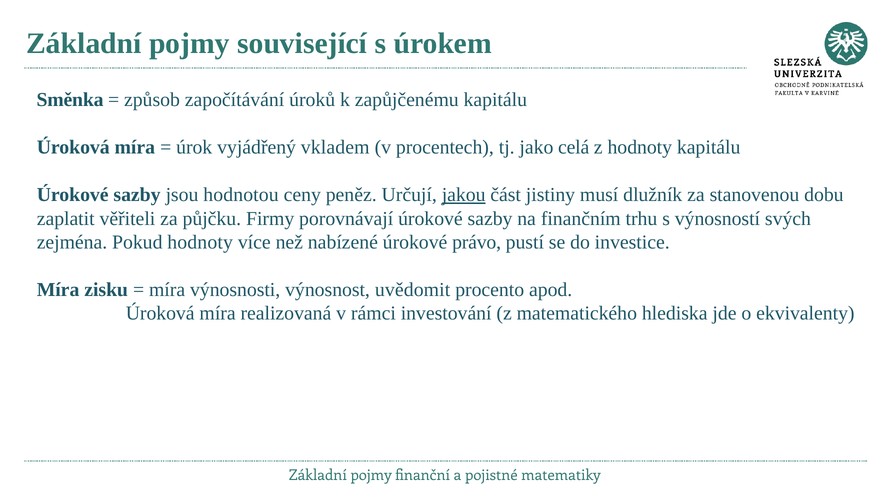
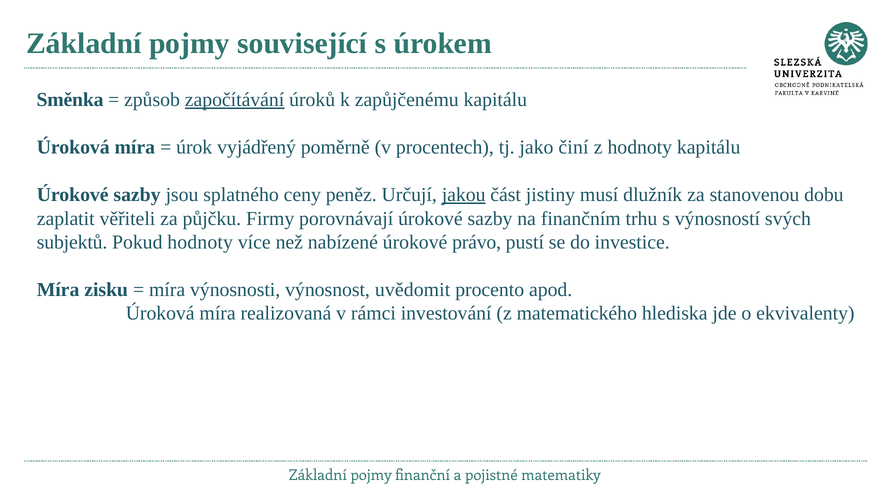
započítávání underline: none -> present (235, 100)
vkladem: vkladem -> poměrně (335, 147)
celá: celá -> činí (573, 147)
hodnotou: hodnotou -> splatného (241, 195)
zejména: zejména -> subjektů (72, 242)
